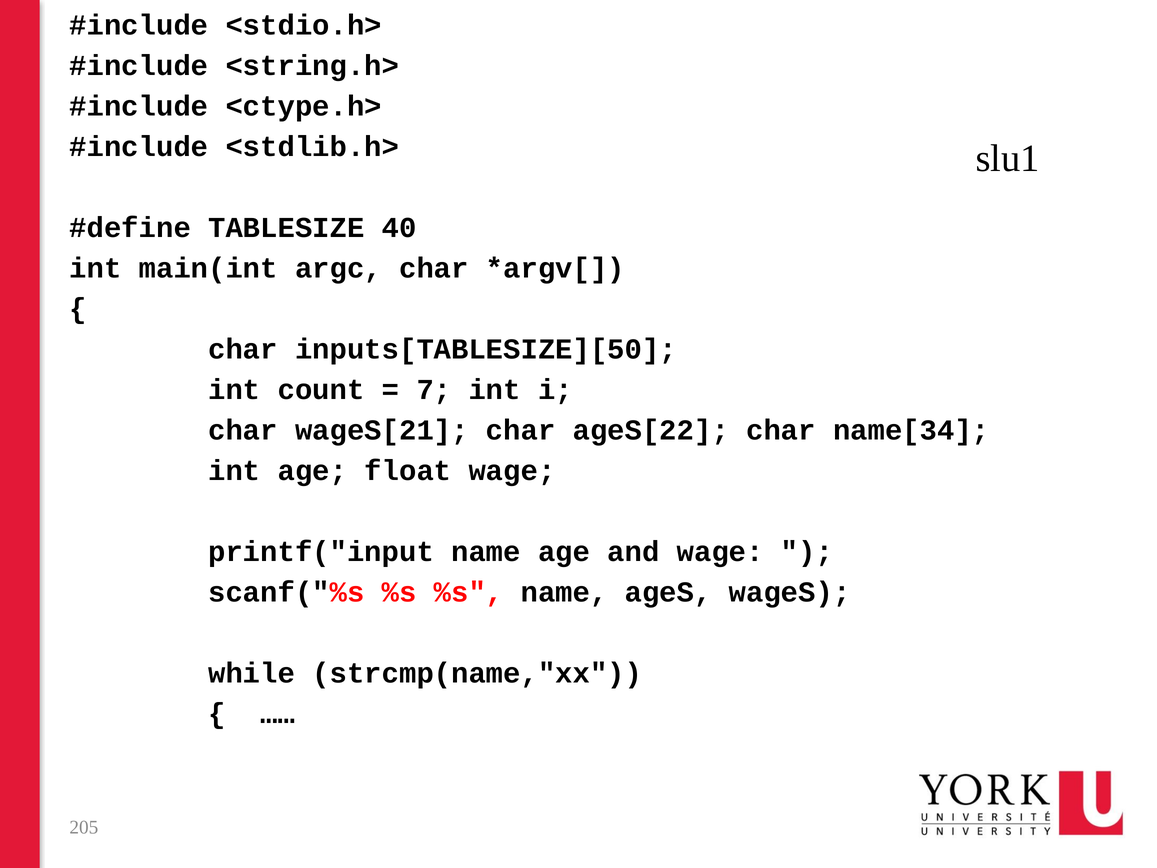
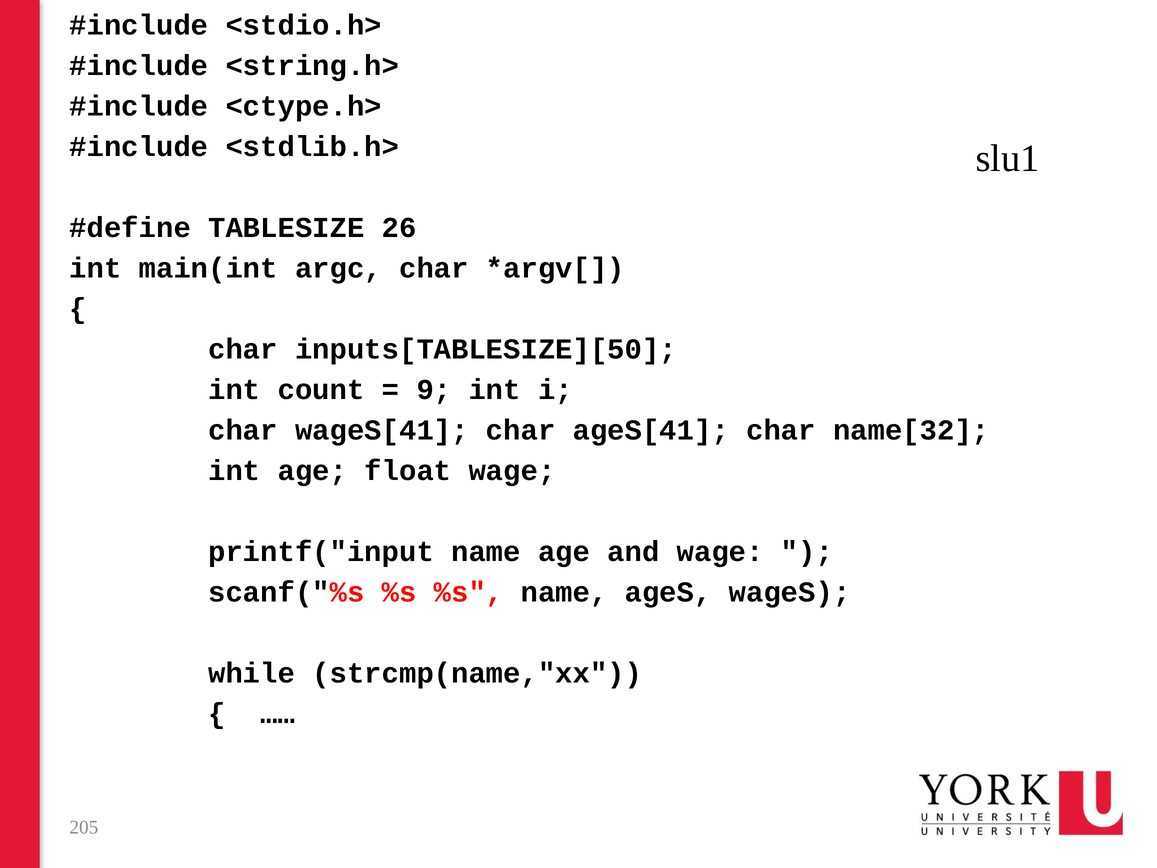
40: 40 -> 26 (399, 228)
7: 7 -> 9 (434, 390)
wageS[21: wageS[21 -> wageS[41 (382, 430)
ageS[22: ageS[22 -> ageS[41 (651, 430)
name[34: name[34 -> name[32 (911, 430)
